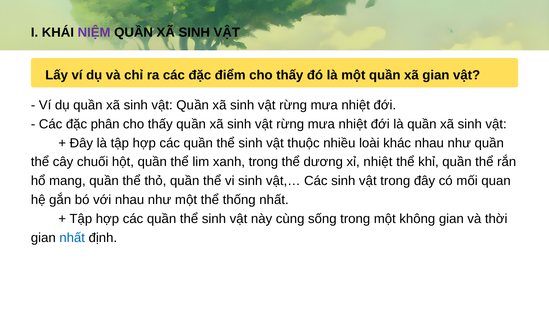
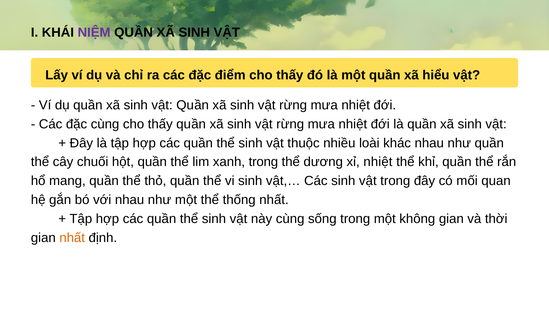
xã gian: gian -> hiểu (436, 75)
đặc phân: phân -> cùng (105, 124)
nhất colour: blue -> orange (72, 238)
